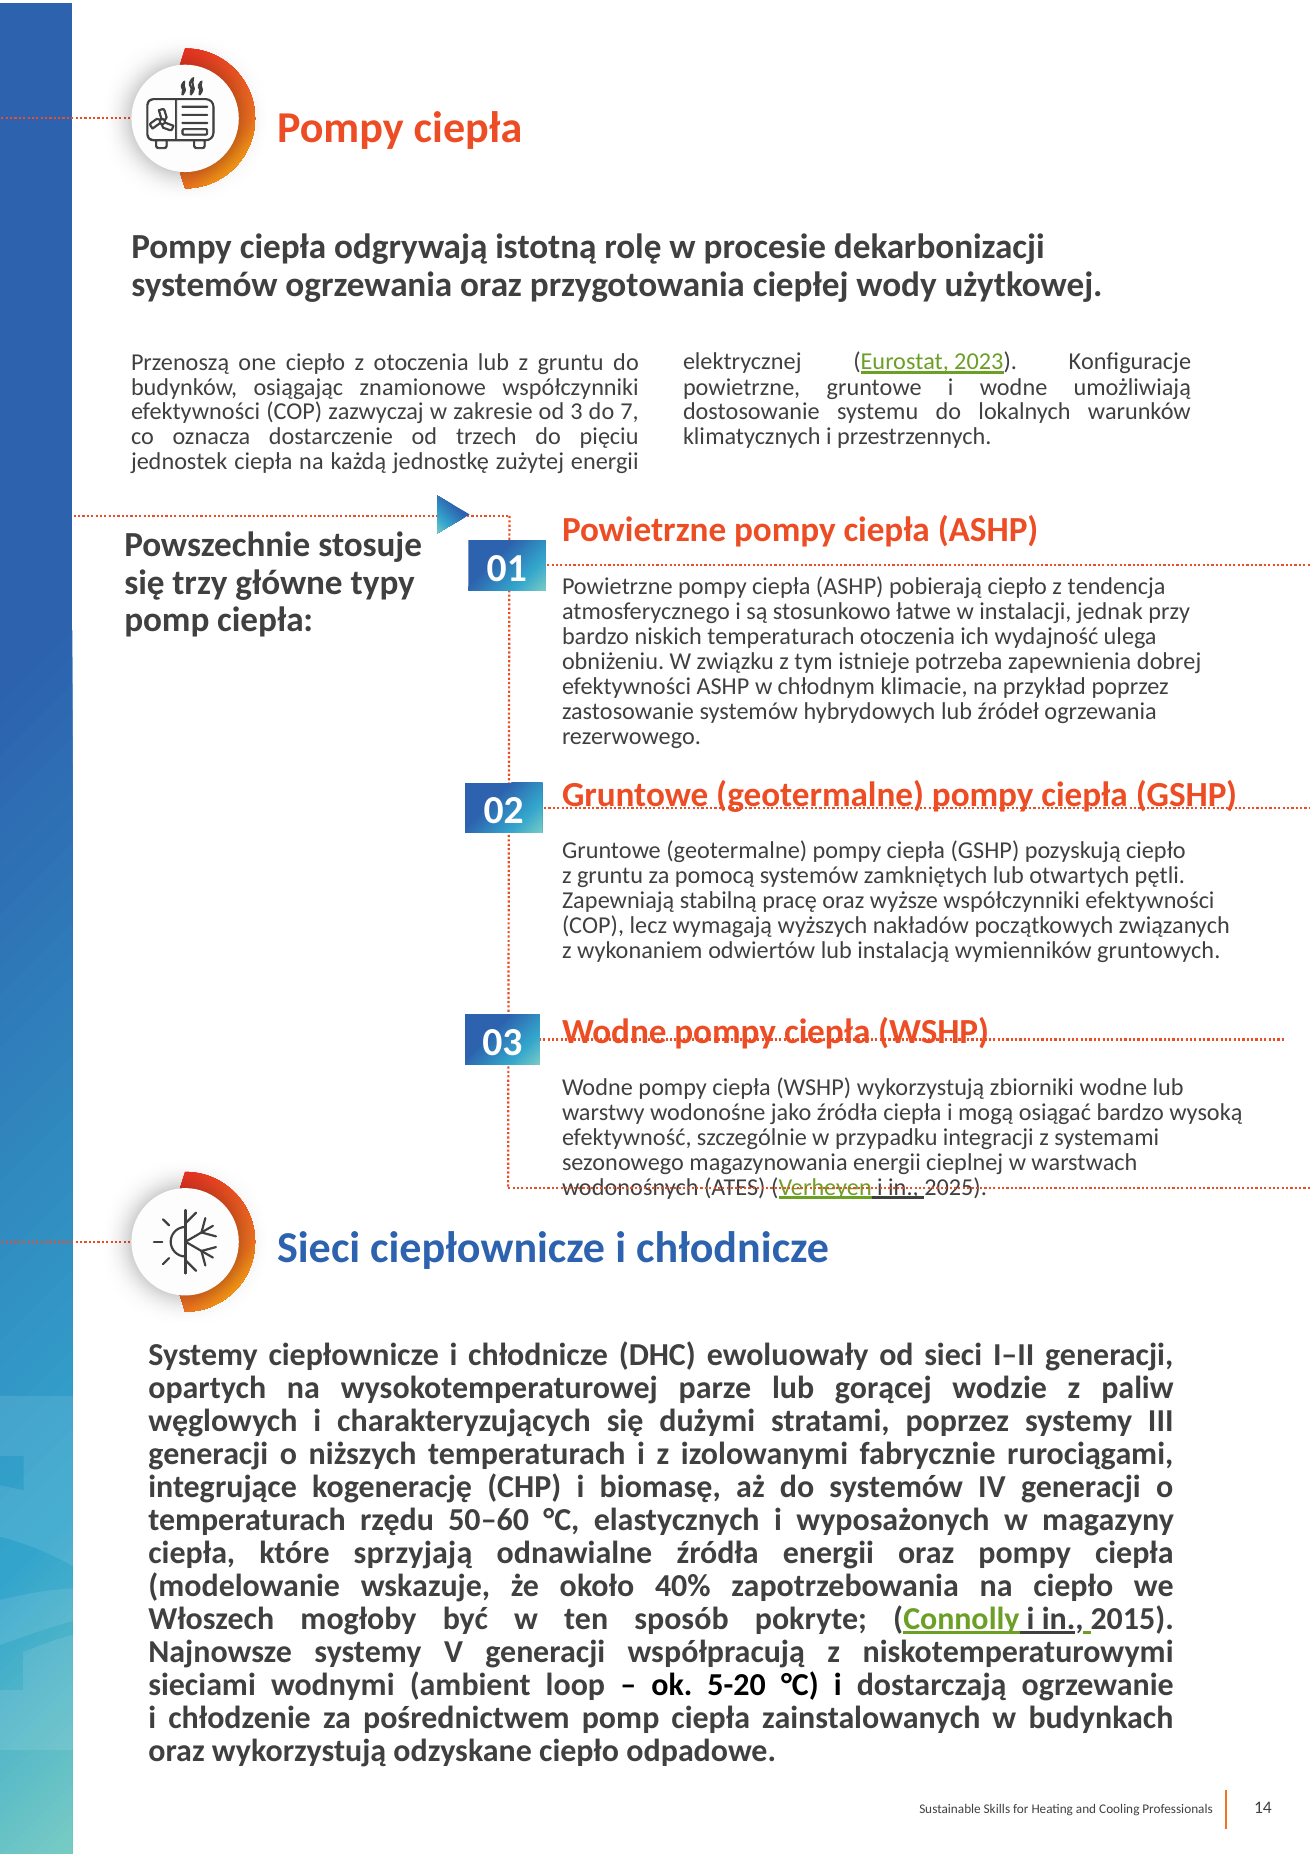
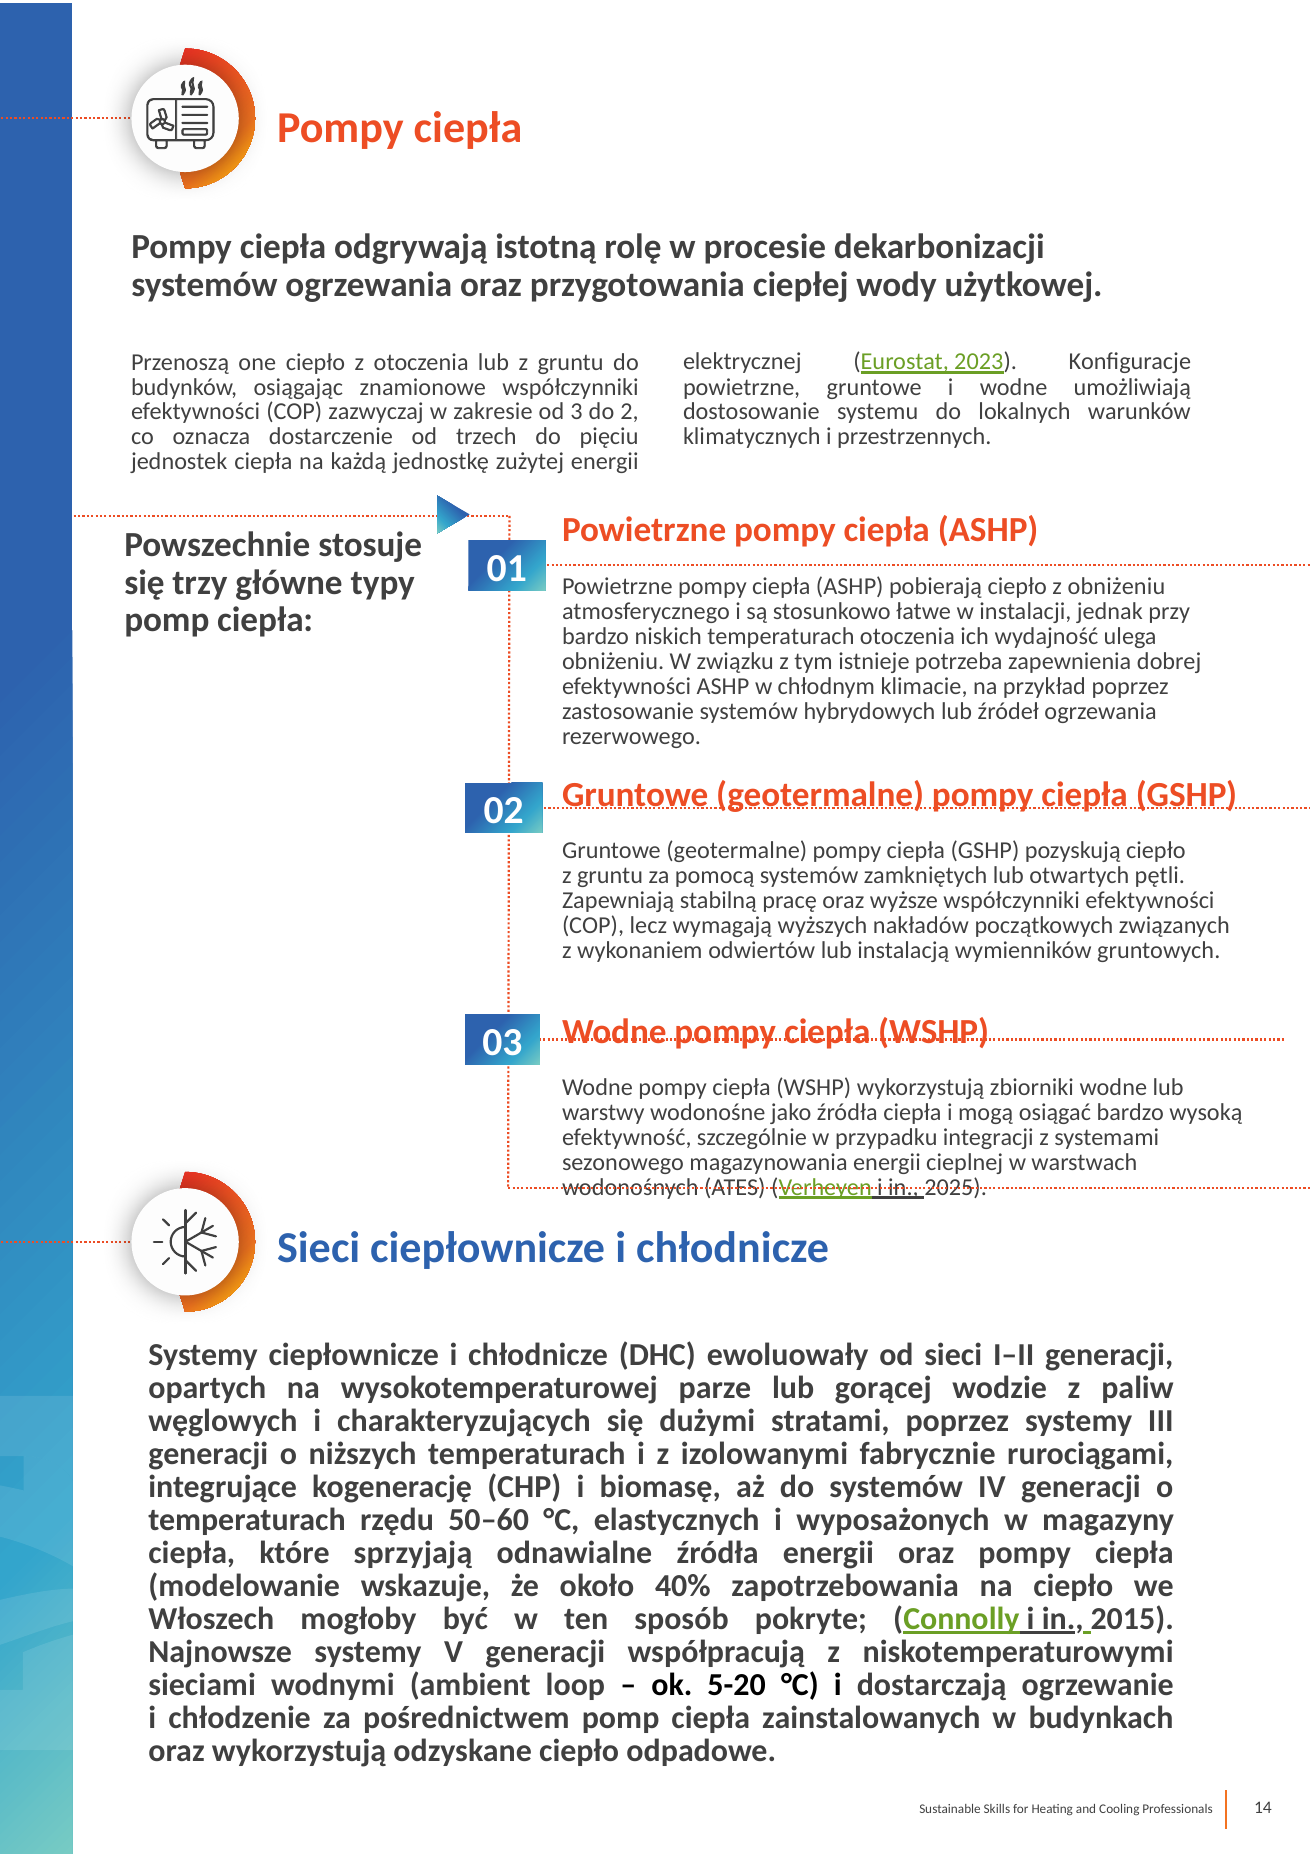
7: 7 -> 2 (630, 412)
z tendencja: tendencja -> obniżeniu (1116, 586)
